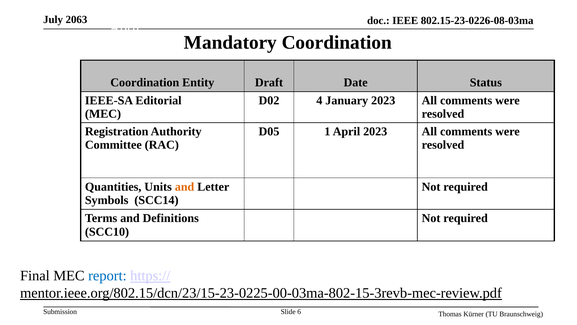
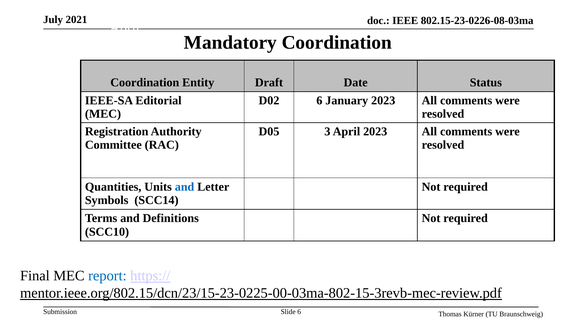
2063: 2063 -> 2021 (76, 20)
D02 4: 4 -> 6 (319, 100)
1: 1 -> 3 (327, 131)
and colour: orange -> blue (185, 187)
